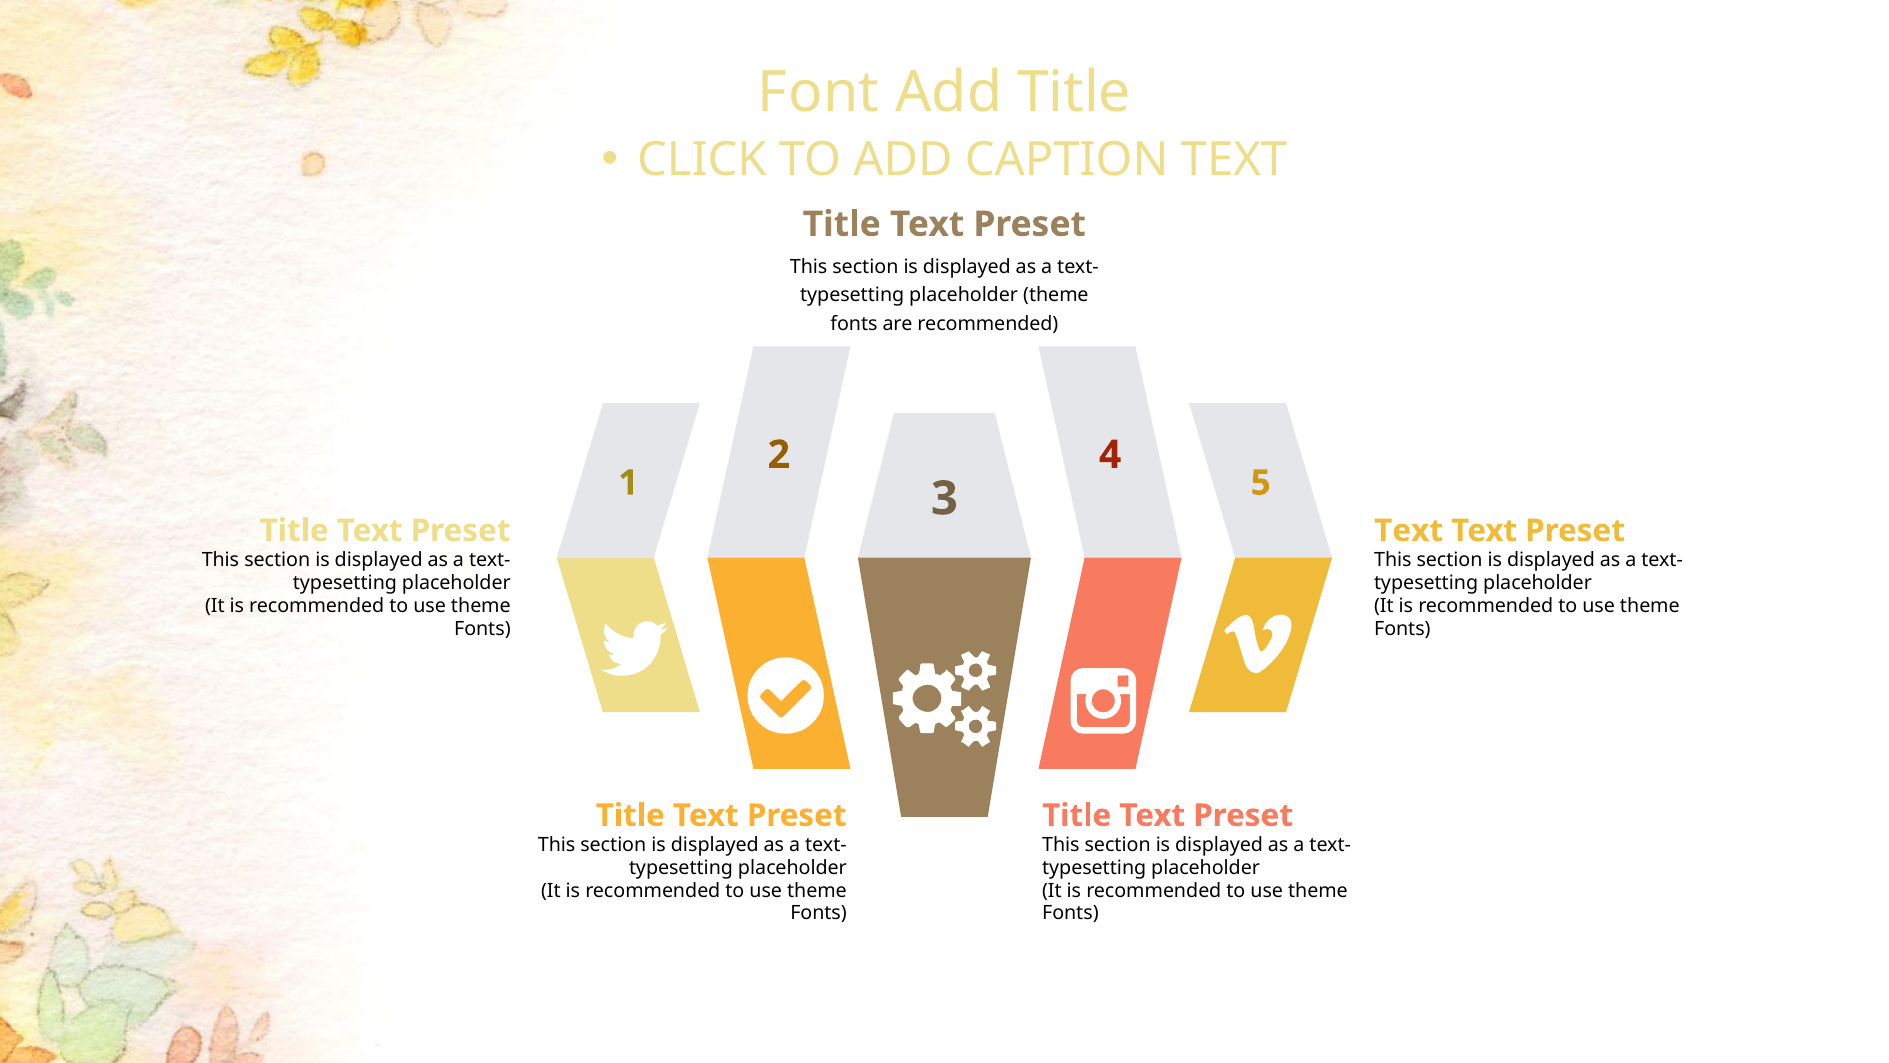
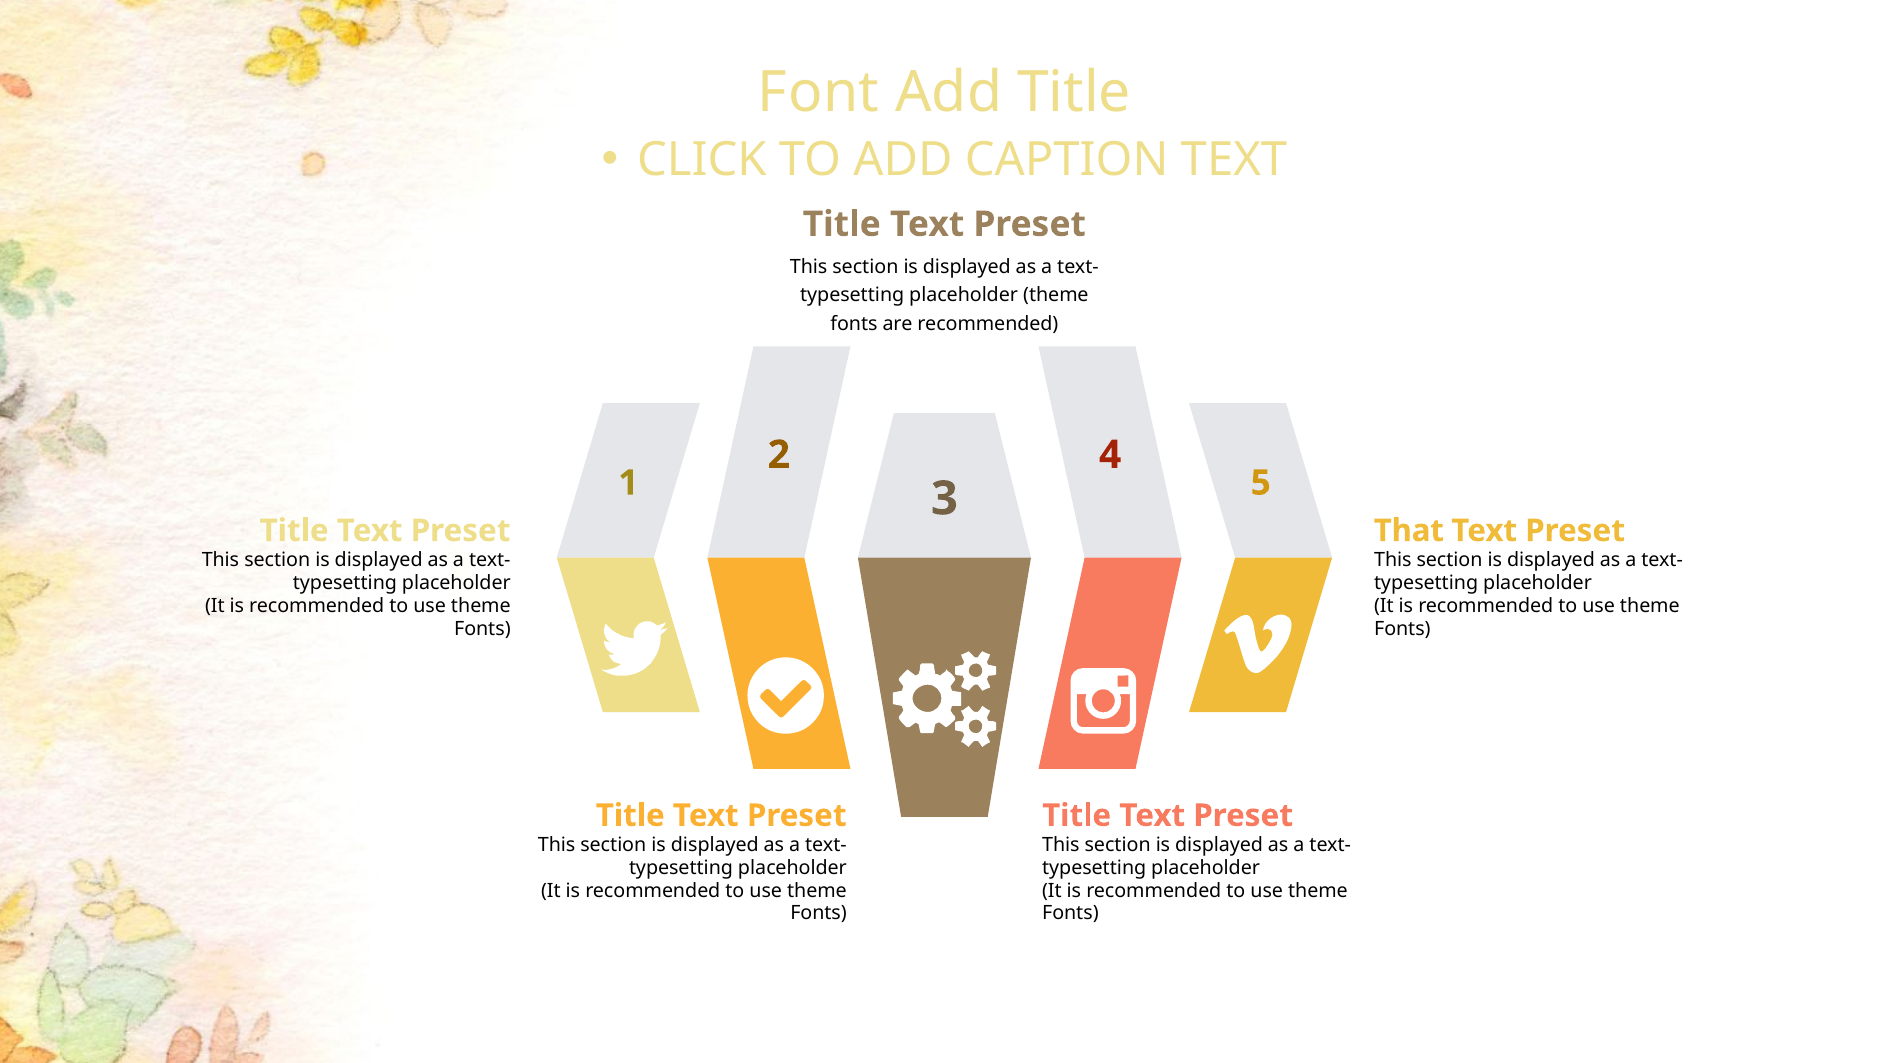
Text: Text -> That (1409, 530)
